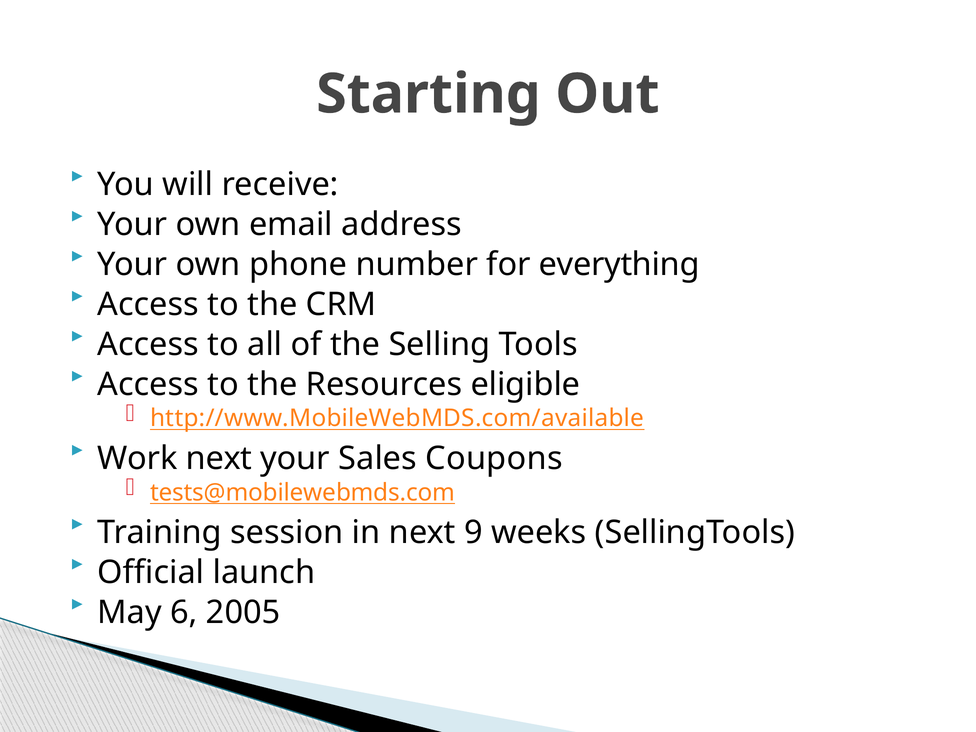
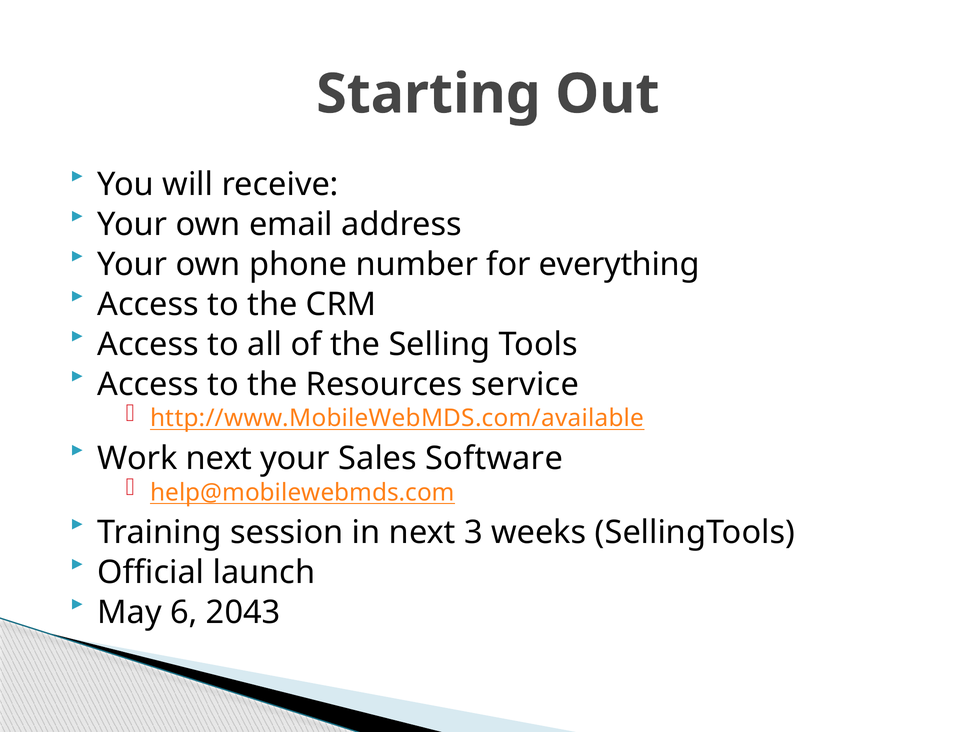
eligible: eligible -> service (525, 385)
Coupons: Coupons -> Software (494, 459)
tests@mobilewebmds.com: tests@mobilewebmds.com -> help@mobilewebmds.com (302, 493)
9: 9 -> 3 (473, 533)
2005: 2005 -> 2043 (243, 613)
